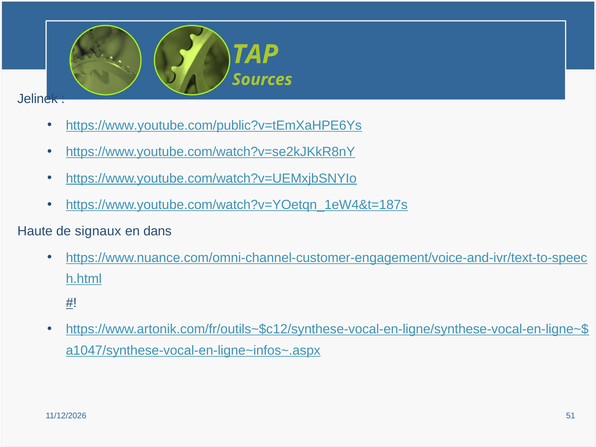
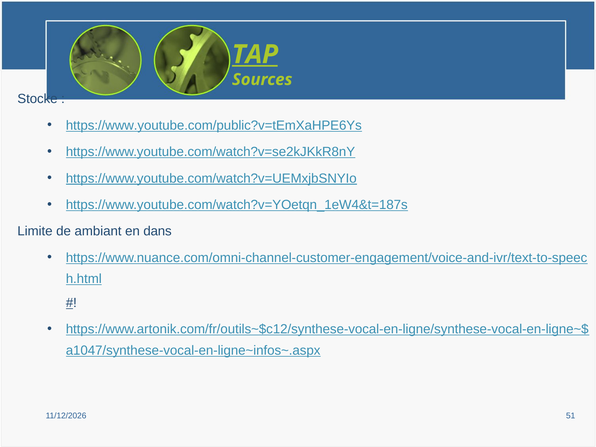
TAP underline: none -> present (255, 54)
Jelinek: Jelinek -> Stocke (37, 99)
Haute: Haute -> Limite (35, 231)
signaux: signaux -> ambiant (98, 231)
